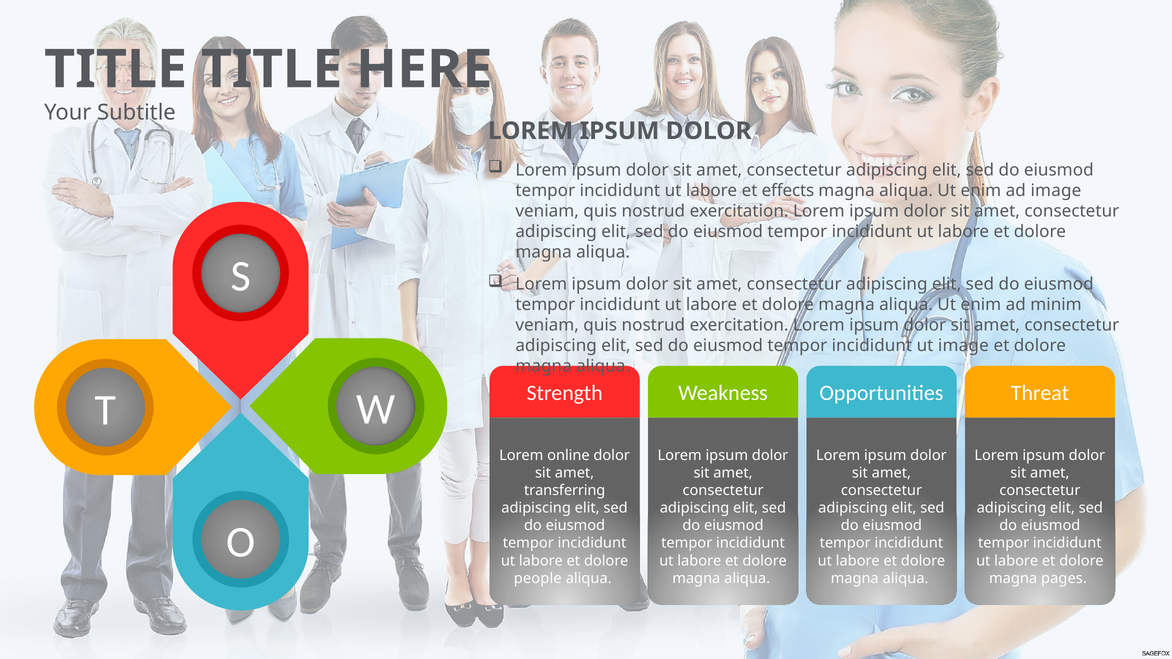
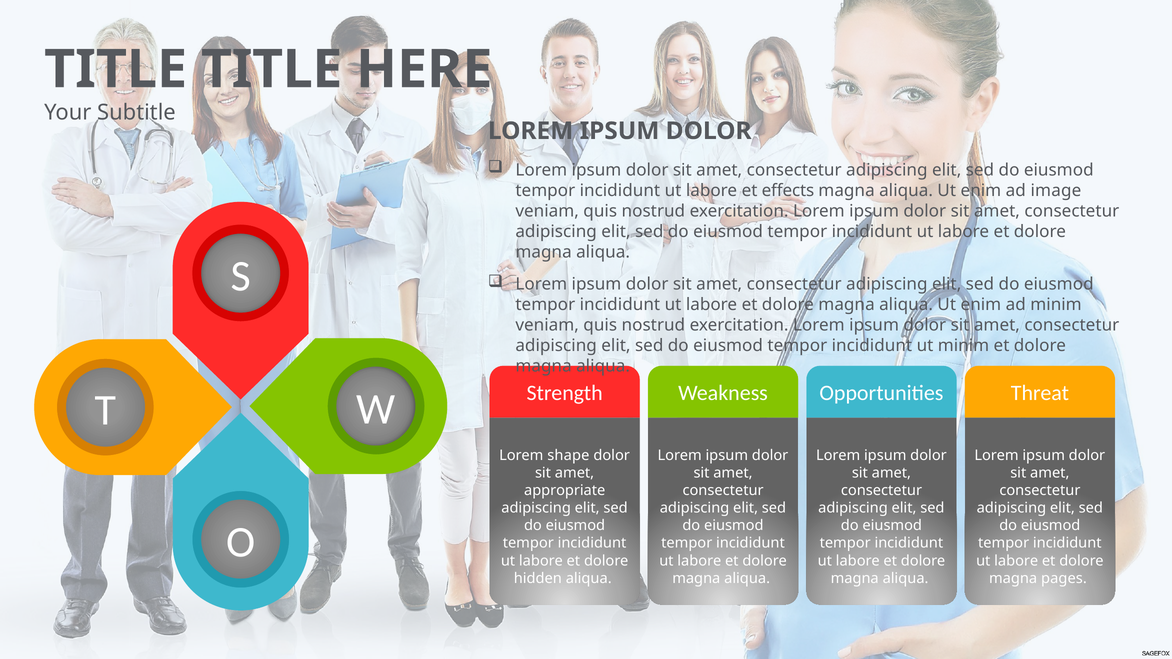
ut image: image -> minim (963, 346)
online: online -> shape (568, 455)
transferring: transferring -> appropriate (565, 491)
people: people -> hidden (538, 578)
